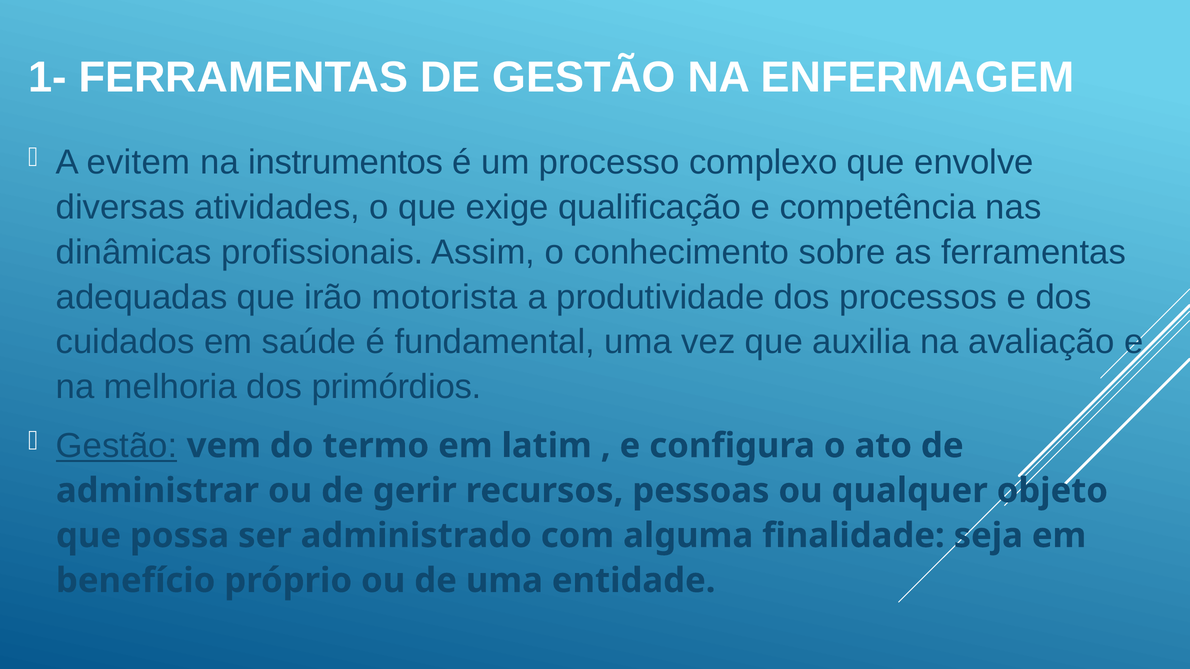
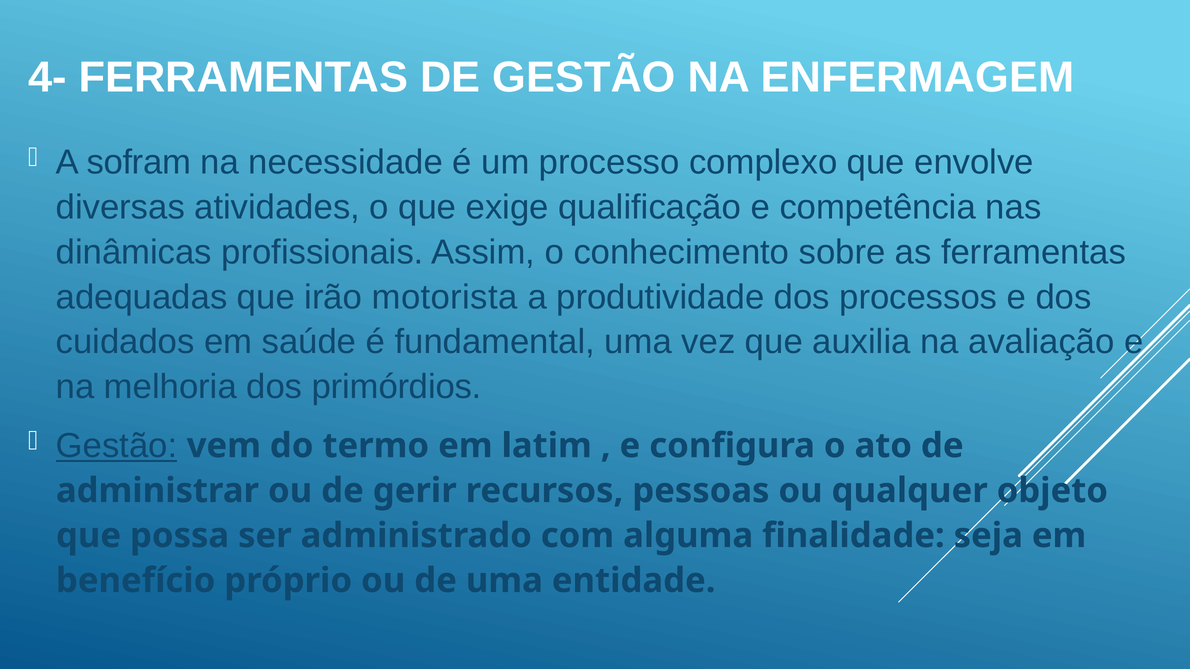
1-: 1- -> 4- (47, 77)
evitem: evitem -> sofram (139, 162)
instrumentos: instrumentos -> necessidade (346, 162)
